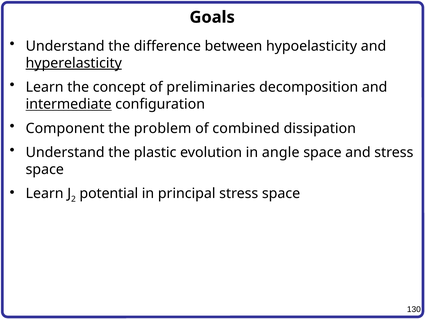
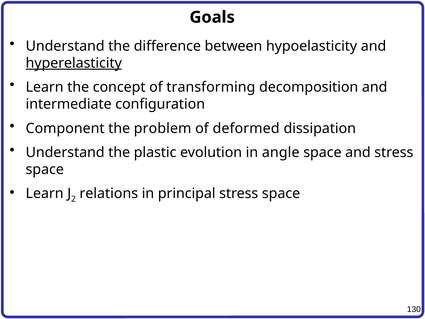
preliminaries: preliminaries -> transforming (211, 87)
intermediate underline: present -> none (69, 104)
combined: combined -> deformed (246, 128)
potential: potential -> relations (109, 193)
